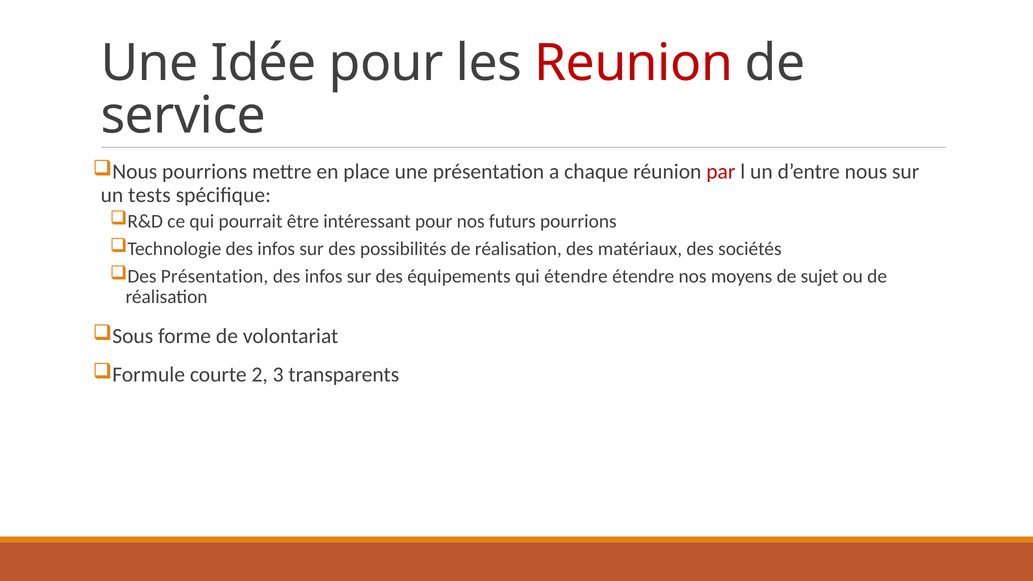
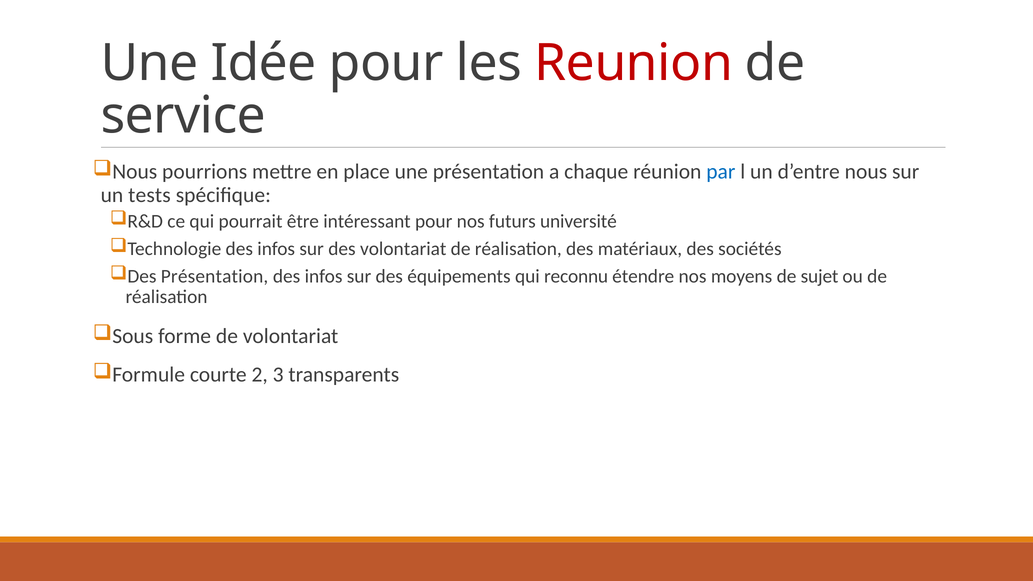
par colour: red -> blue (721, 172)
futurs pourrions: pourrions -> université (578, 221)
des possibilités: possibilités -> volontariat (403, 249)
qui étendre: étendre -> reconnu (576, 276)
